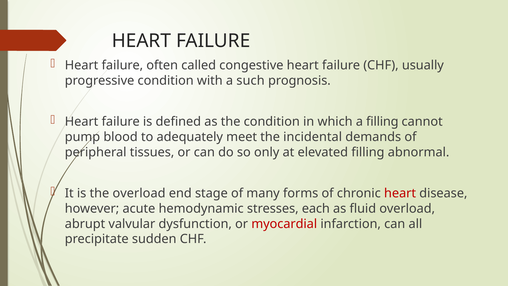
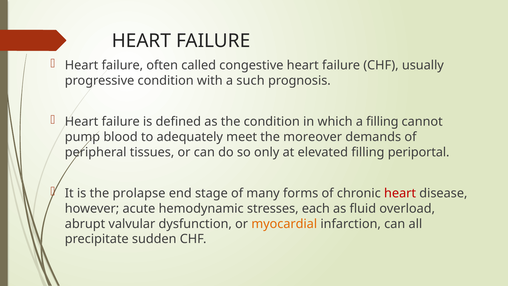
incidental: incidental -> moreover (313, 137)
abnormal: abnormal -> periportal (419, 152)
the overload: overload -> prolapse (139, 193)
myocardial colour: red -> orange (284, 224)
